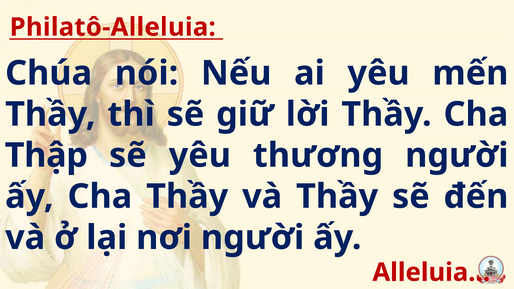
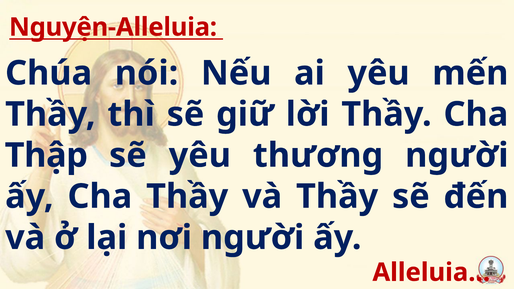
Philatô-Alleluia: Philatô-Alleluia -> Nguyện-Alleluia (113, 27)
